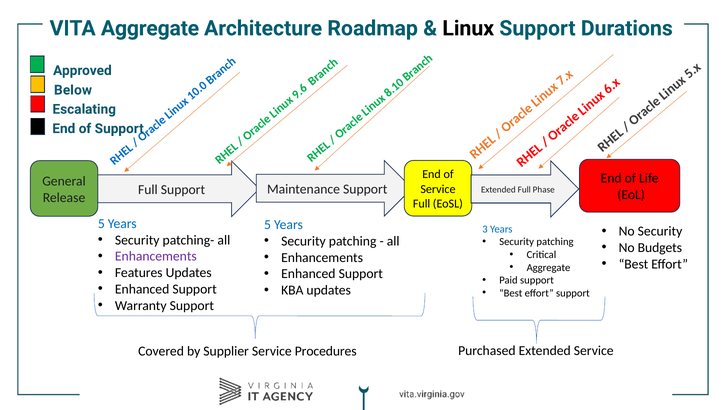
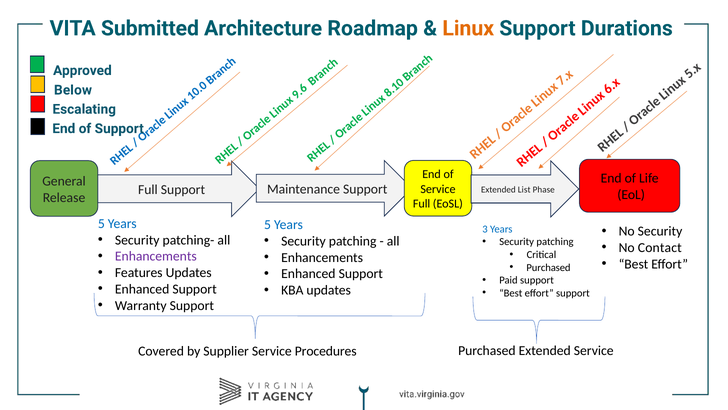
VITA Aggregate: Aggregate -> Submitted (150, 28)
Linux colour: black -> orange (468, 28)
Extended Full: Full -> List (524, 189)
Budgets: Budgets -> Contact (660, 247)
Aggregate: Aggregate -> Purchased (549, 267)
